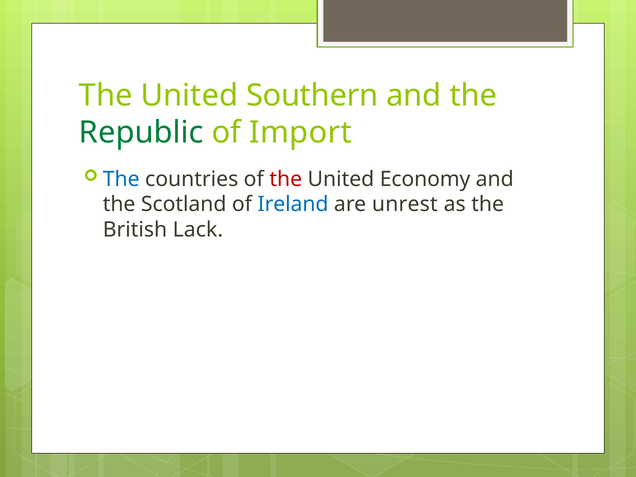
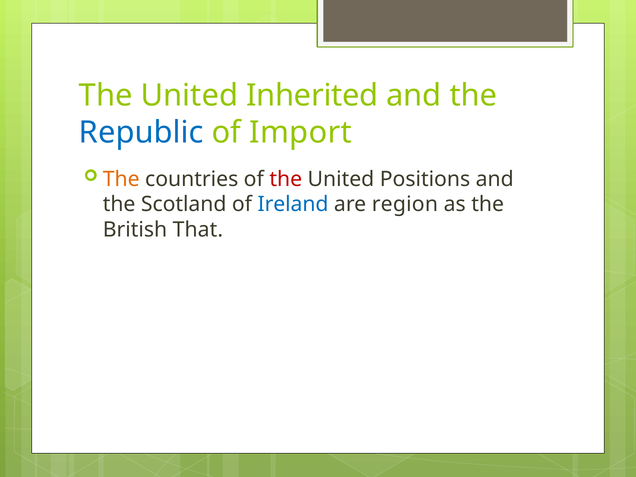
Southern: Southern -> Inherited (312, 95)
Republic colour: green -> blue (141, 132)
The colour: blue -> orange (121, 179)
Economy: Economy -> Positions (425, 179)
unrest: unrest -> region (405, 204)
Lack: Lack -> That (198, 230)
